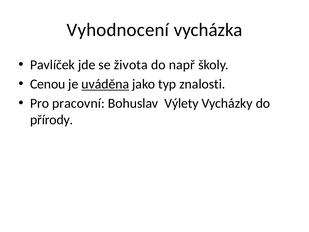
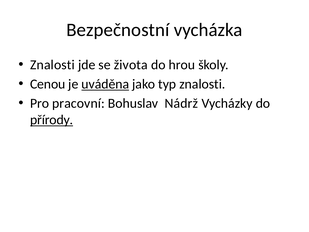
Vyhodnocení: Vyhodnocení -> Bezpečnostní (118, 30)
Pavlíček: Pavlíček -> Znalosti (52, 65)
např: např -> hrou (182, 65)
Výlety: Výlety -> Nádrž (181, 103)
přírody underline: none -> present (52, 120)
